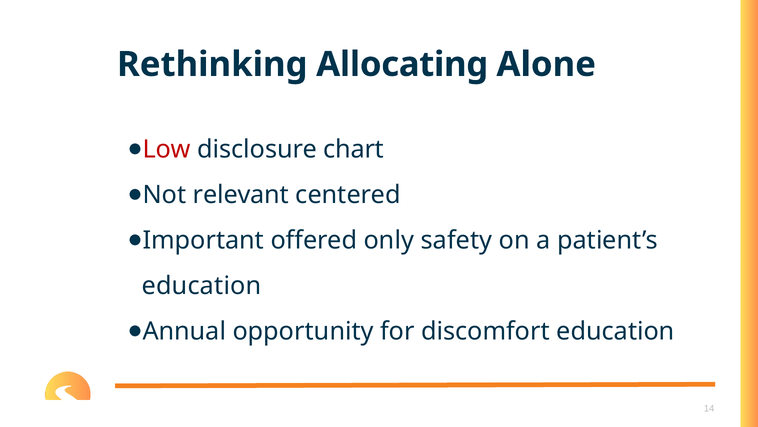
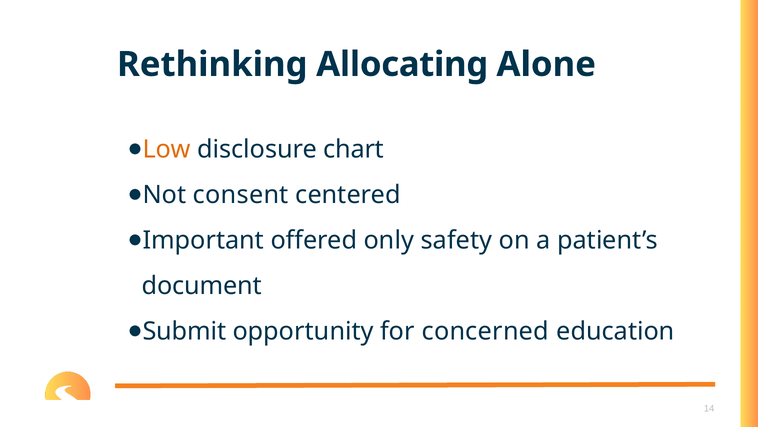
Low colour: red -> orange (167, 149)
relevant: relevant -> consent (241, 194)
education: education -> document (202, 285)
Annual: Annual -> Submit (184, 331)
discomfort: discomfort -> concerned (485, 331)
